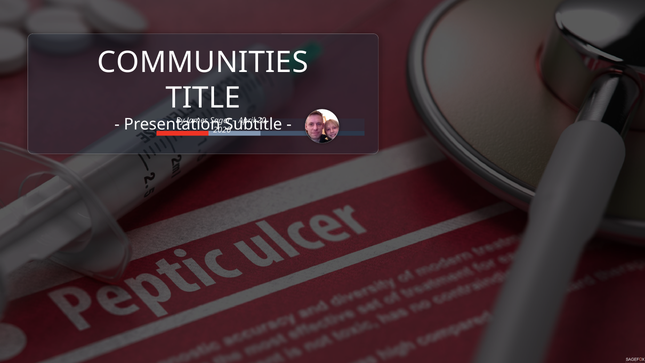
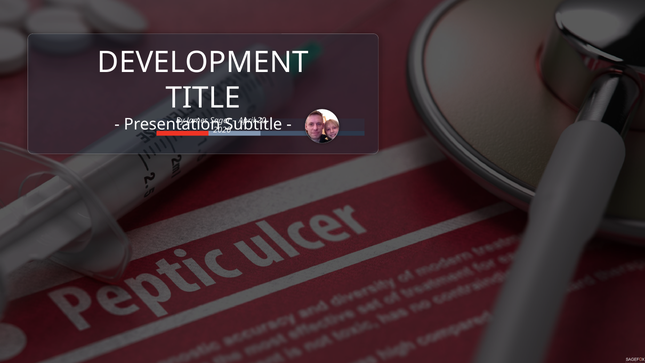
COMMUNITIES: COMMUNITIES -> DEVELOPMENT (203, 63)
